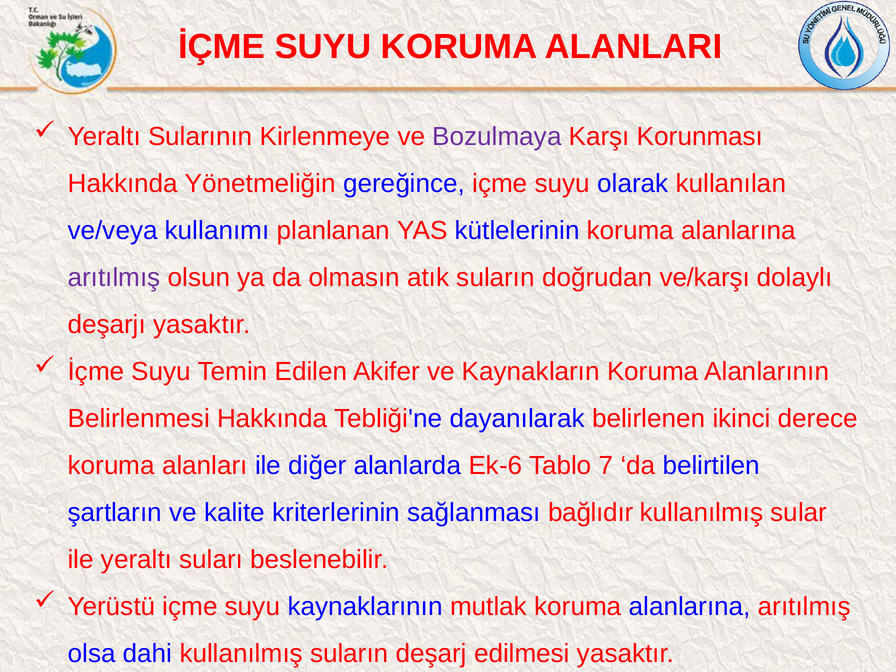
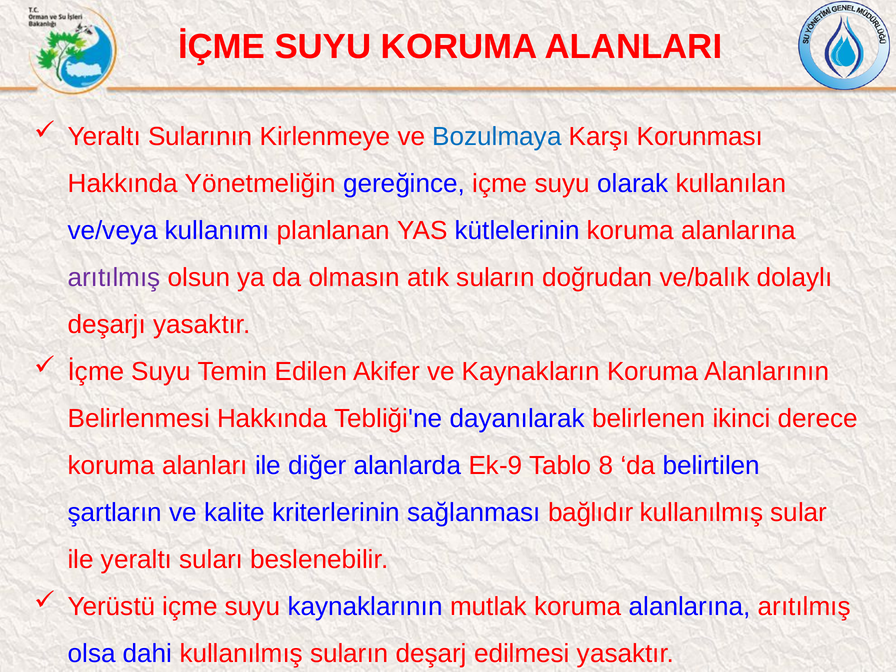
Bozulmaya colour: purple -> blue (497, 136)
ve/karşı: ve/karşı -> ve/balık (705, 277)
Ek-6: Ek-6 -> Ek-9 (495, 466)
7: 7 -> 8 (606, 466)
